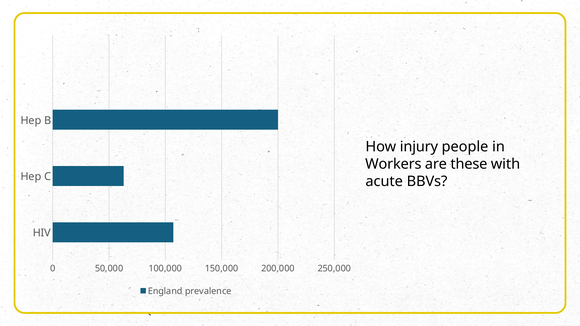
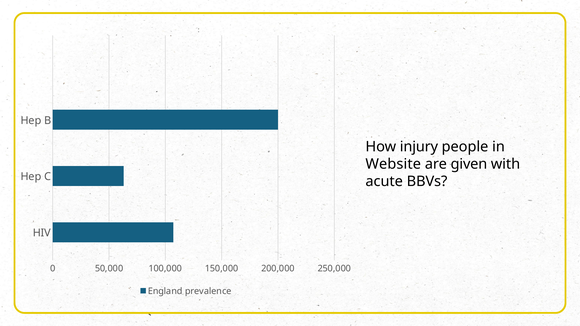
Workers: Workers -> Website (393, 164)
these: these -> given (469, 164)
